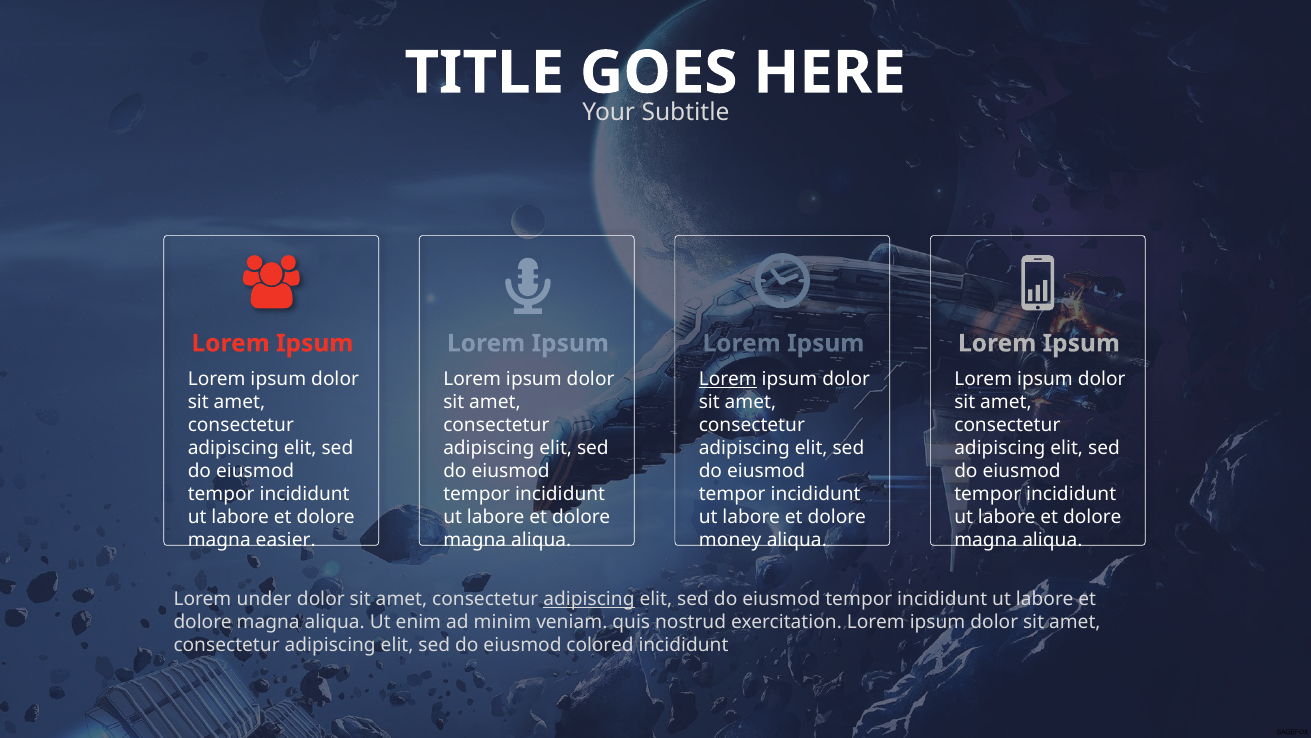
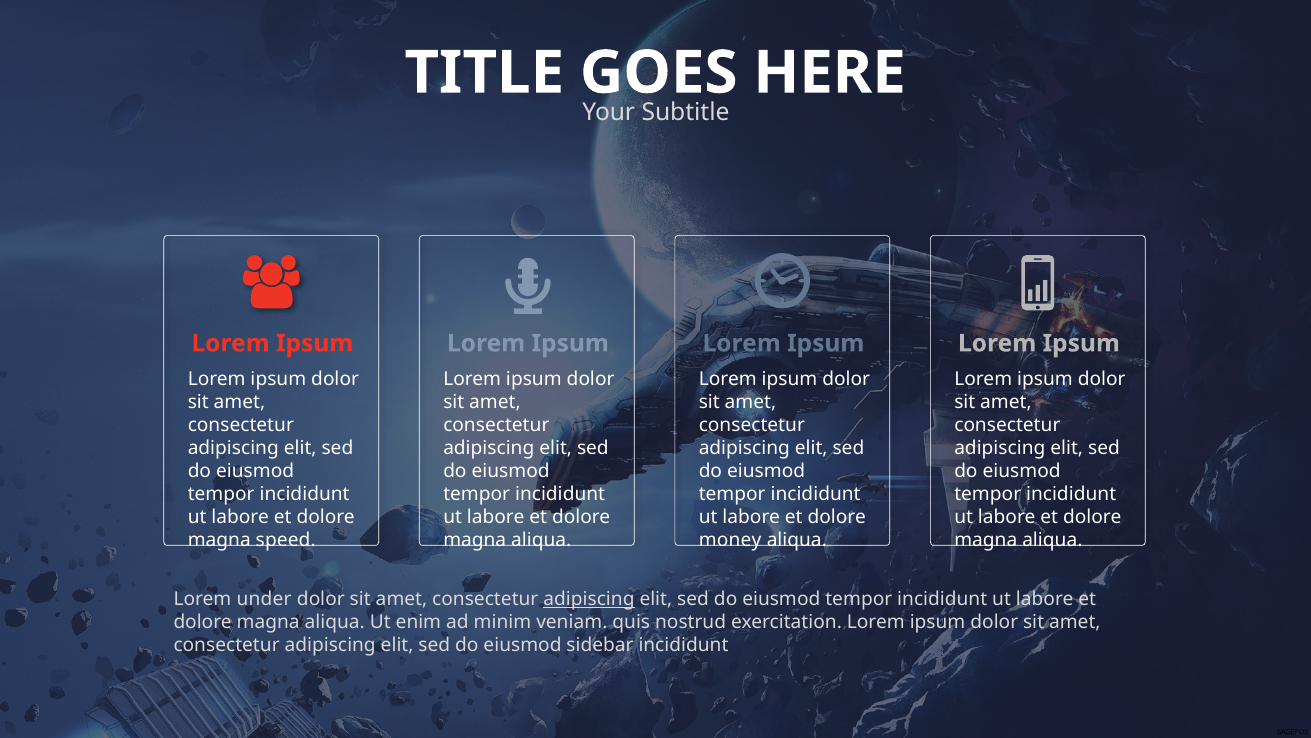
Lorem underline: present -> none (728, 379)
easier: easier -> speed (286, 540)
colored: colored -> sidebar (600, 645)
